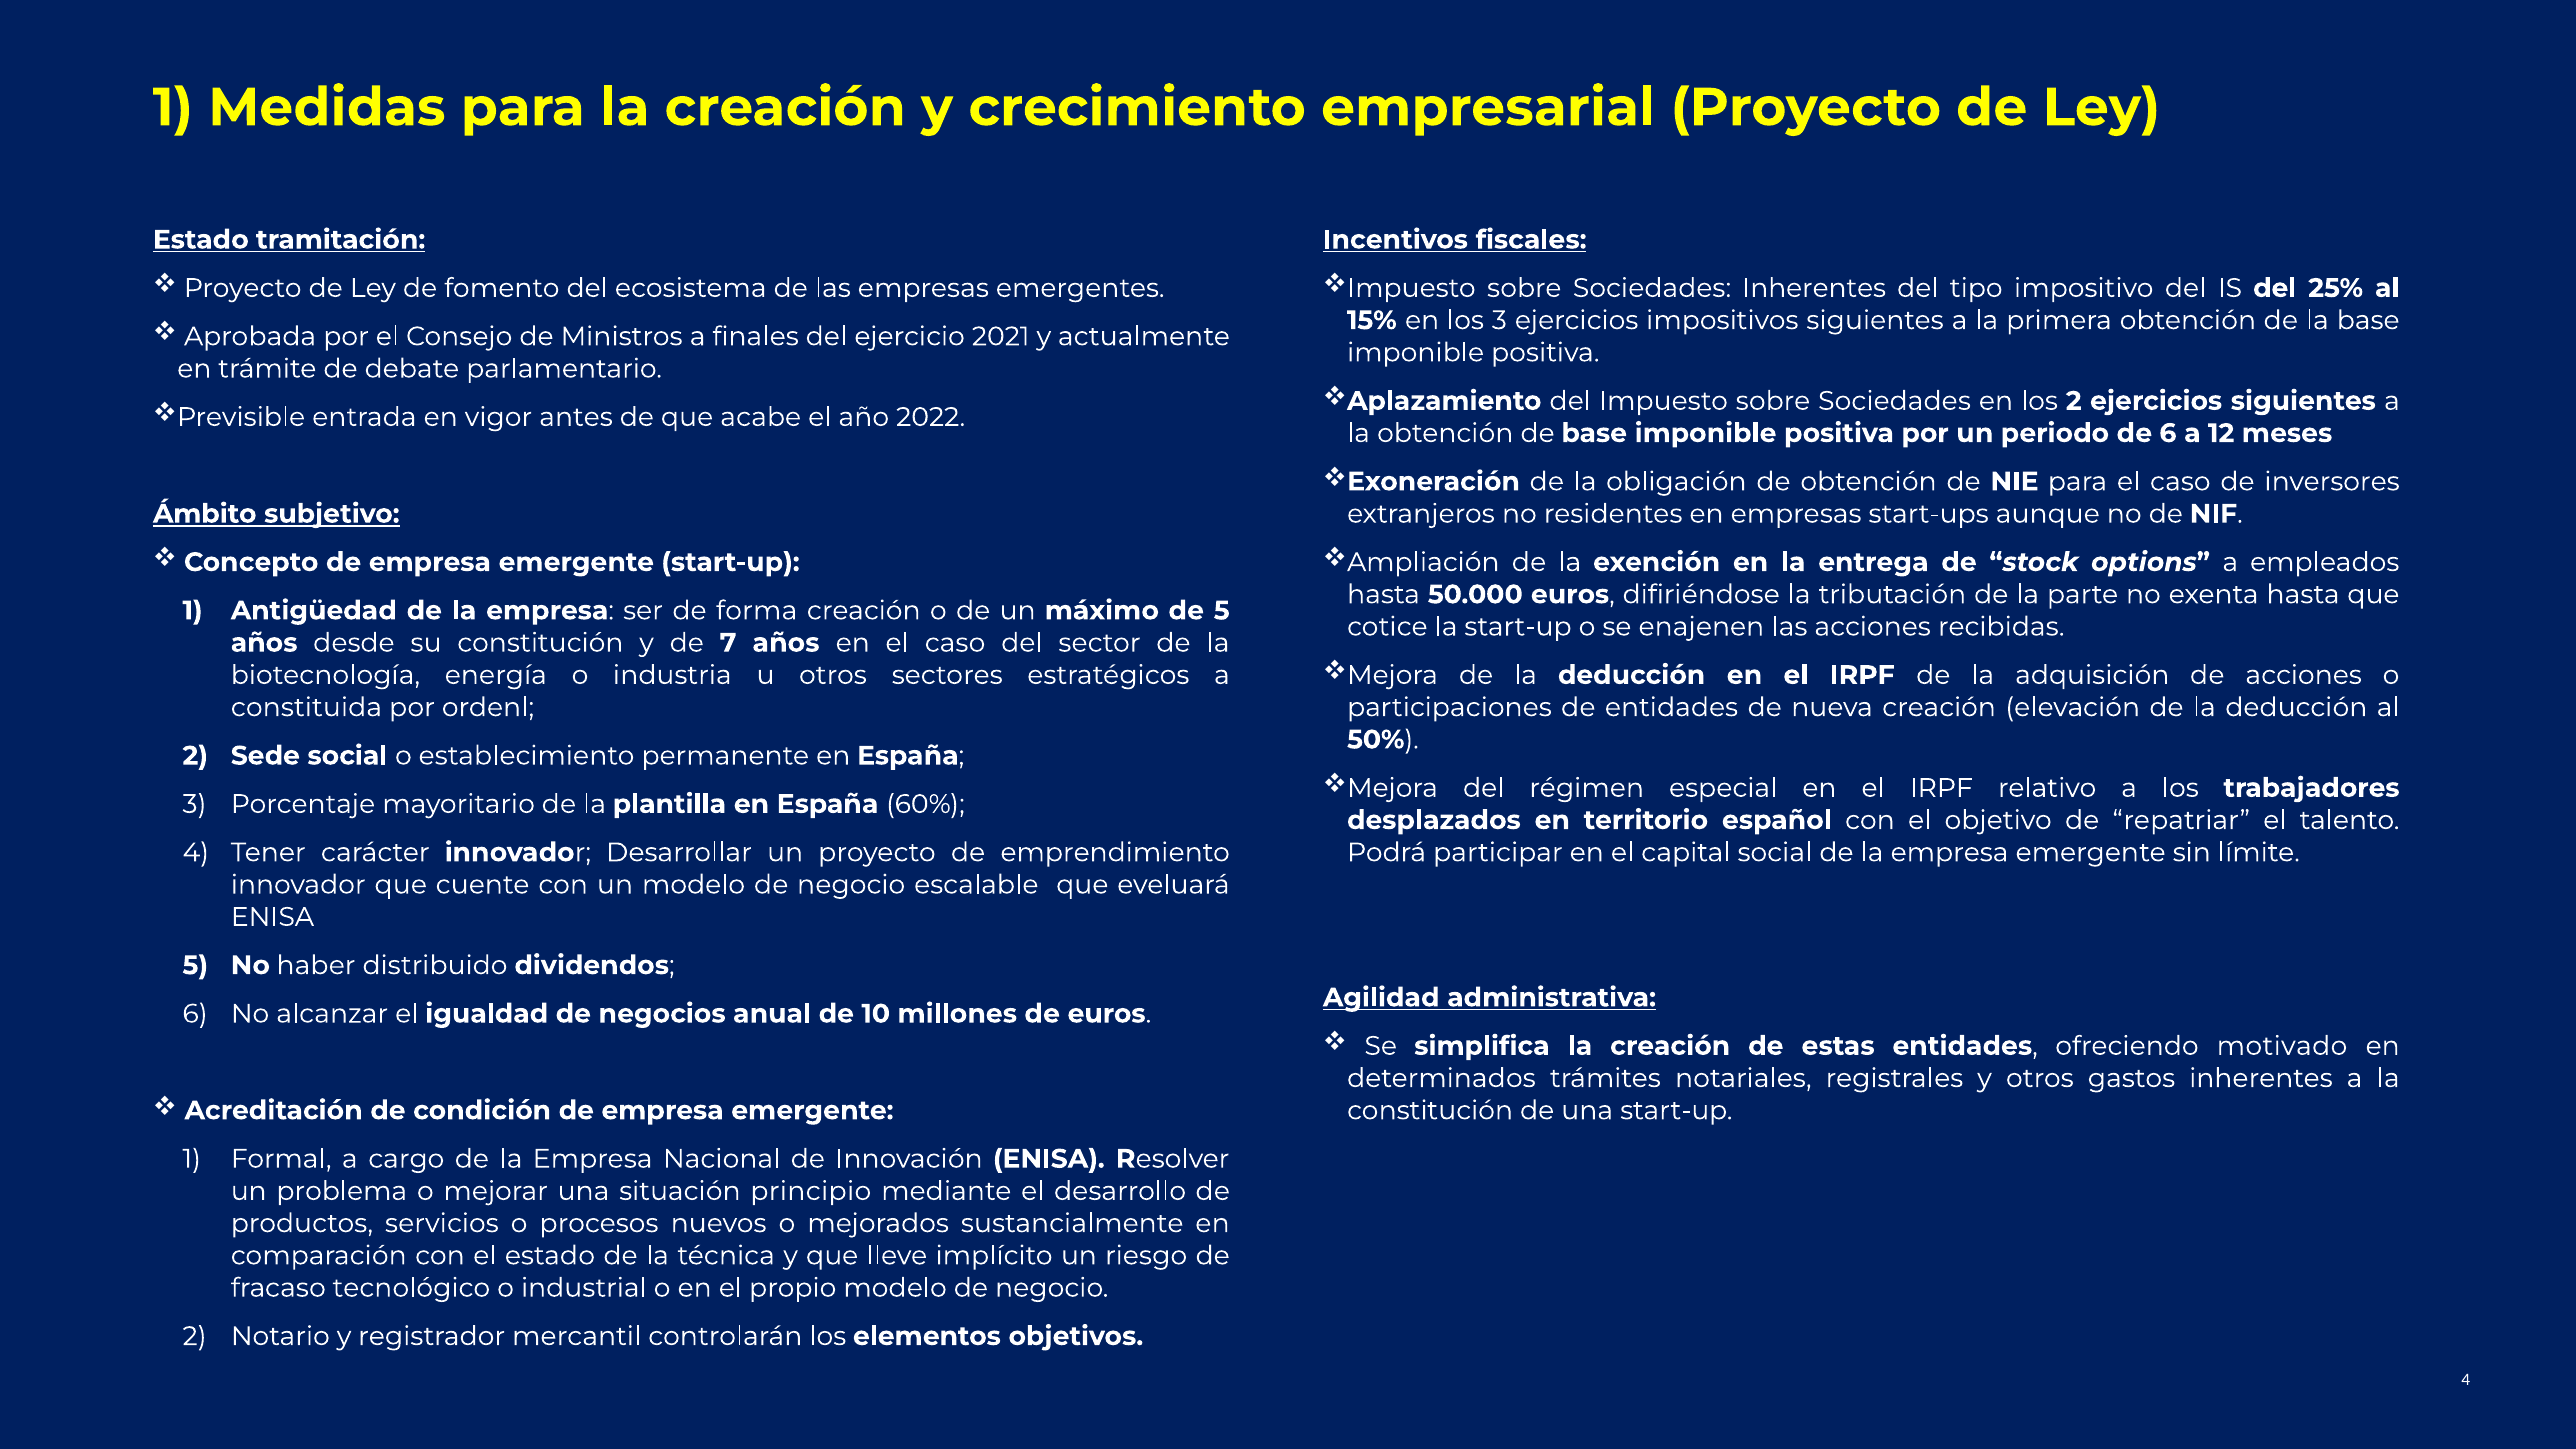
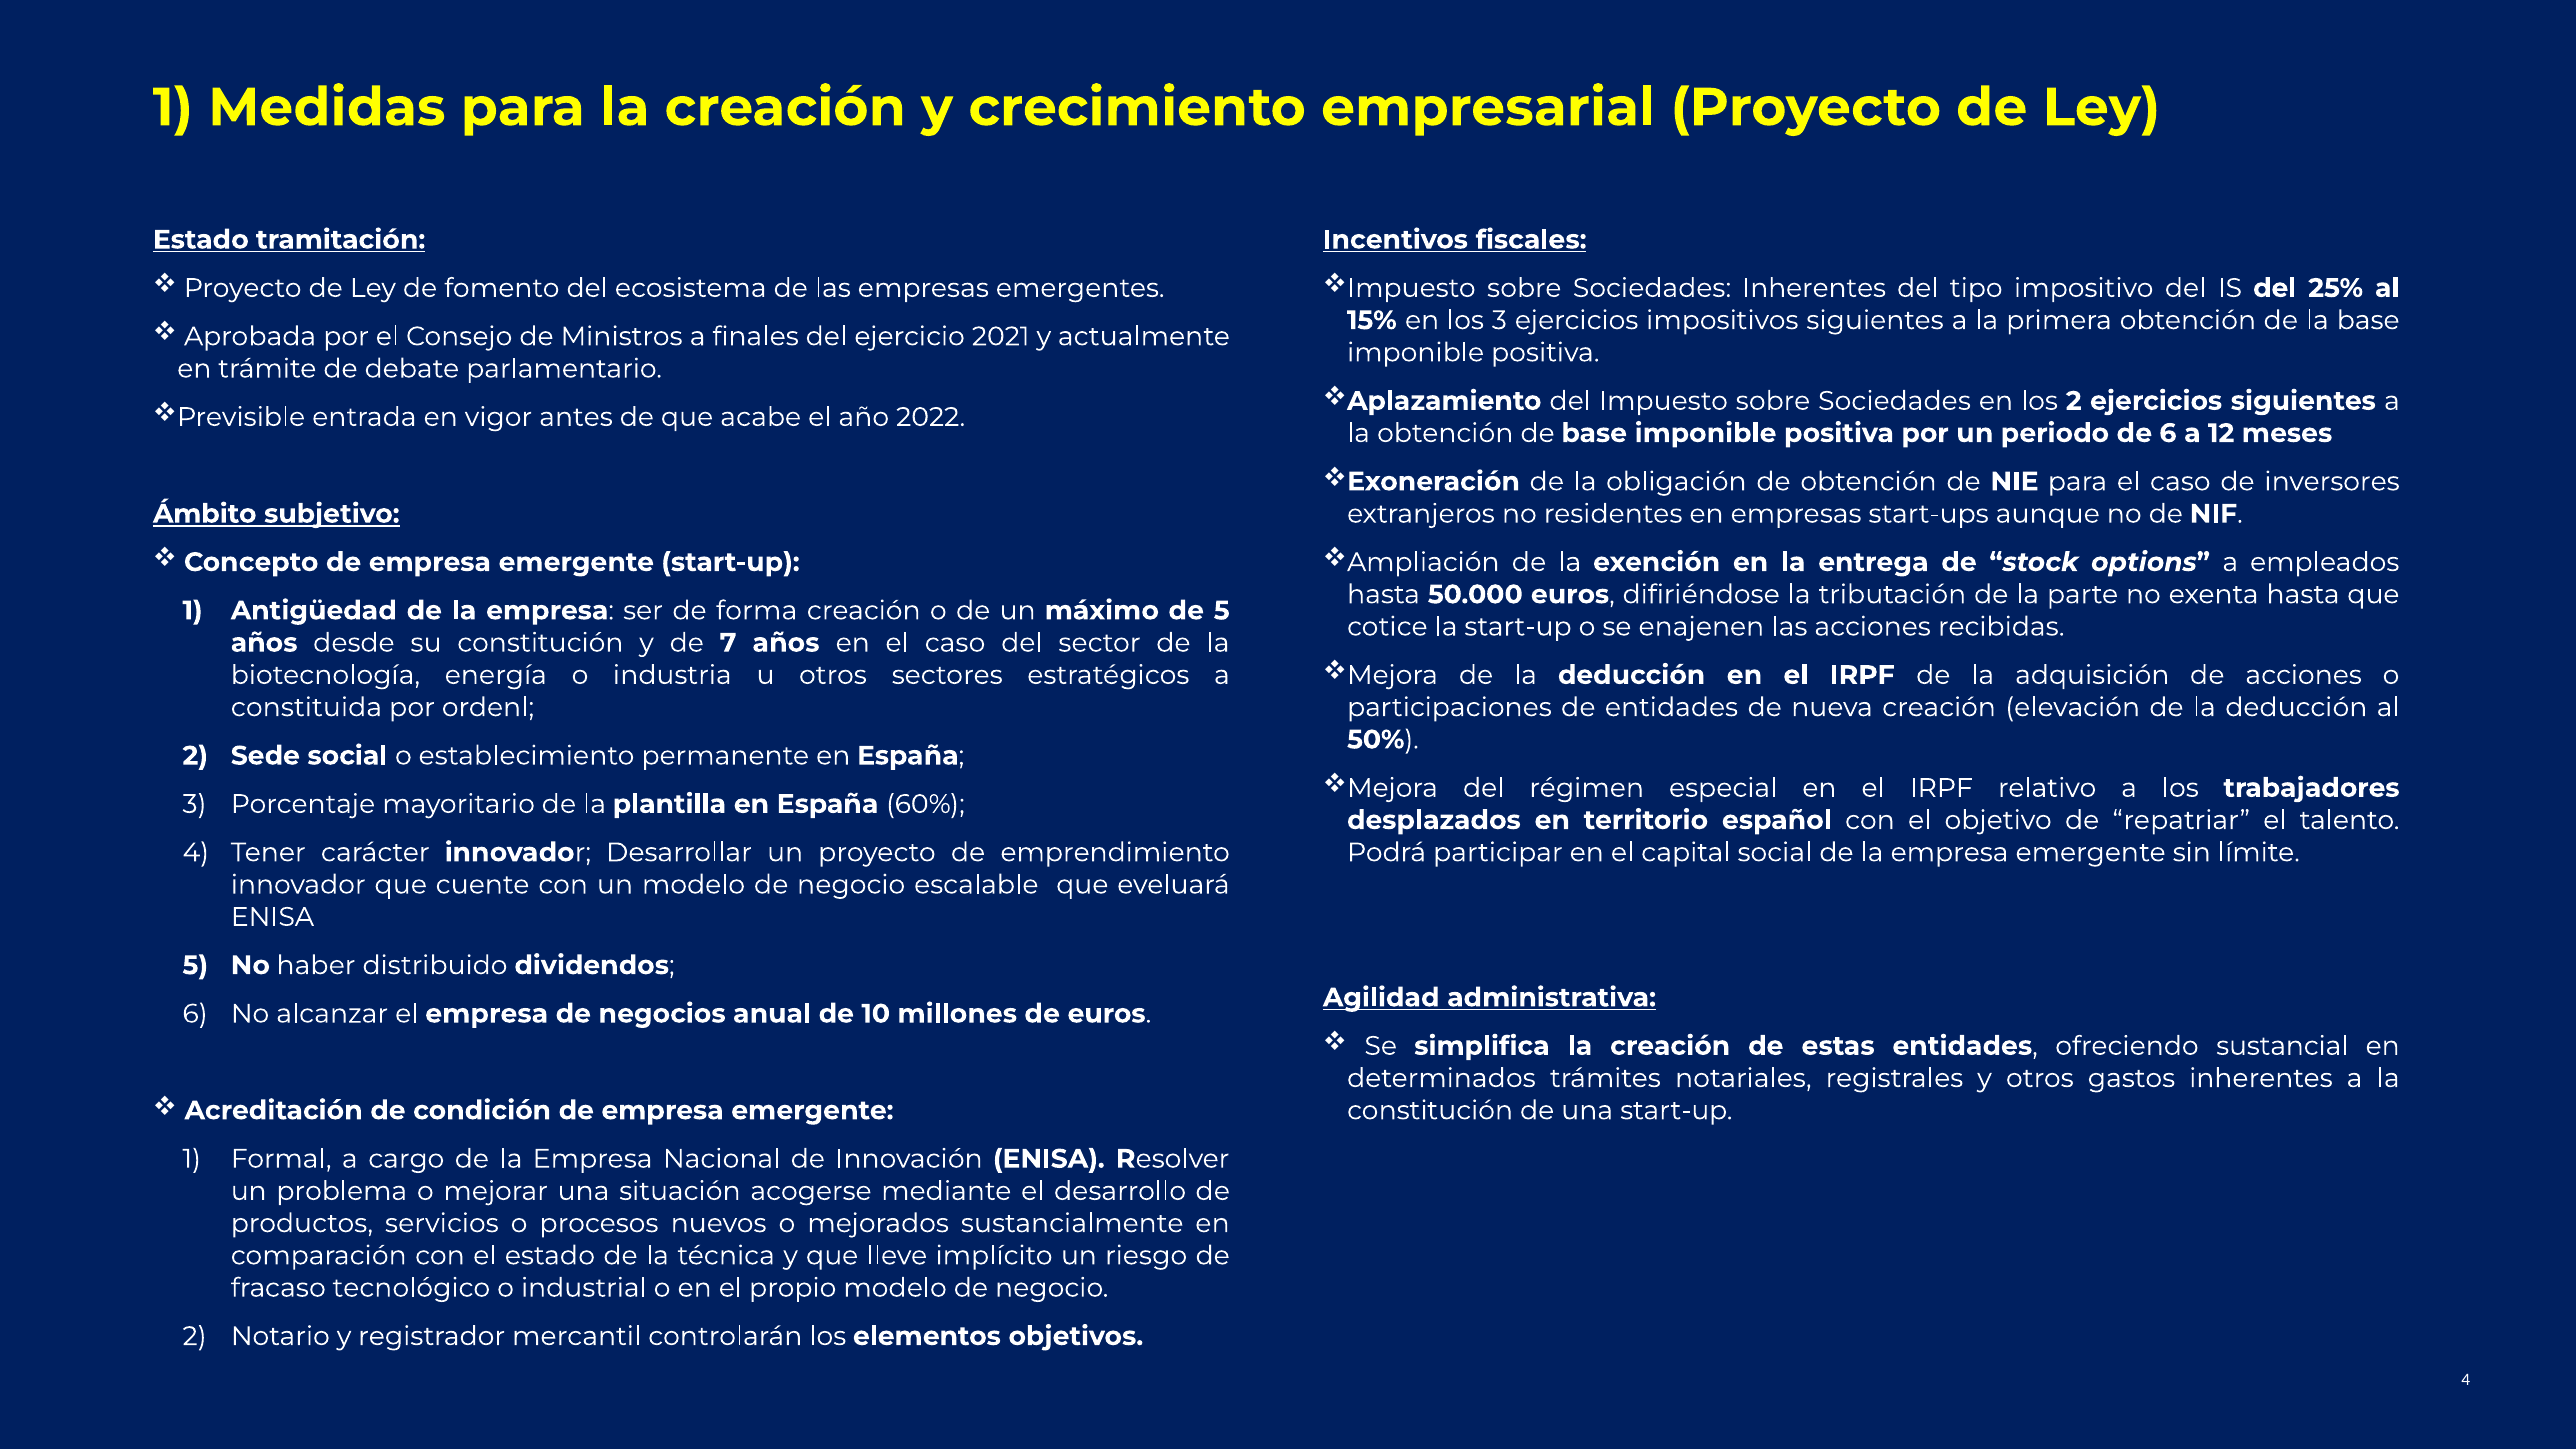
el igualdad: igualdad -> empresa (487, 1014)
motivado: motivado -> sustancial (2282, 1046)
principio: principio -> acogerse (811, 1191)
